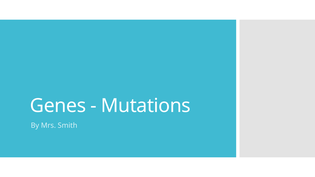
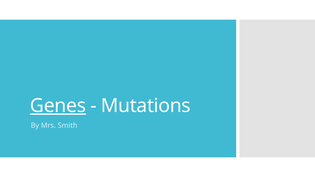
Genes underline: none -> present (58, 106)
